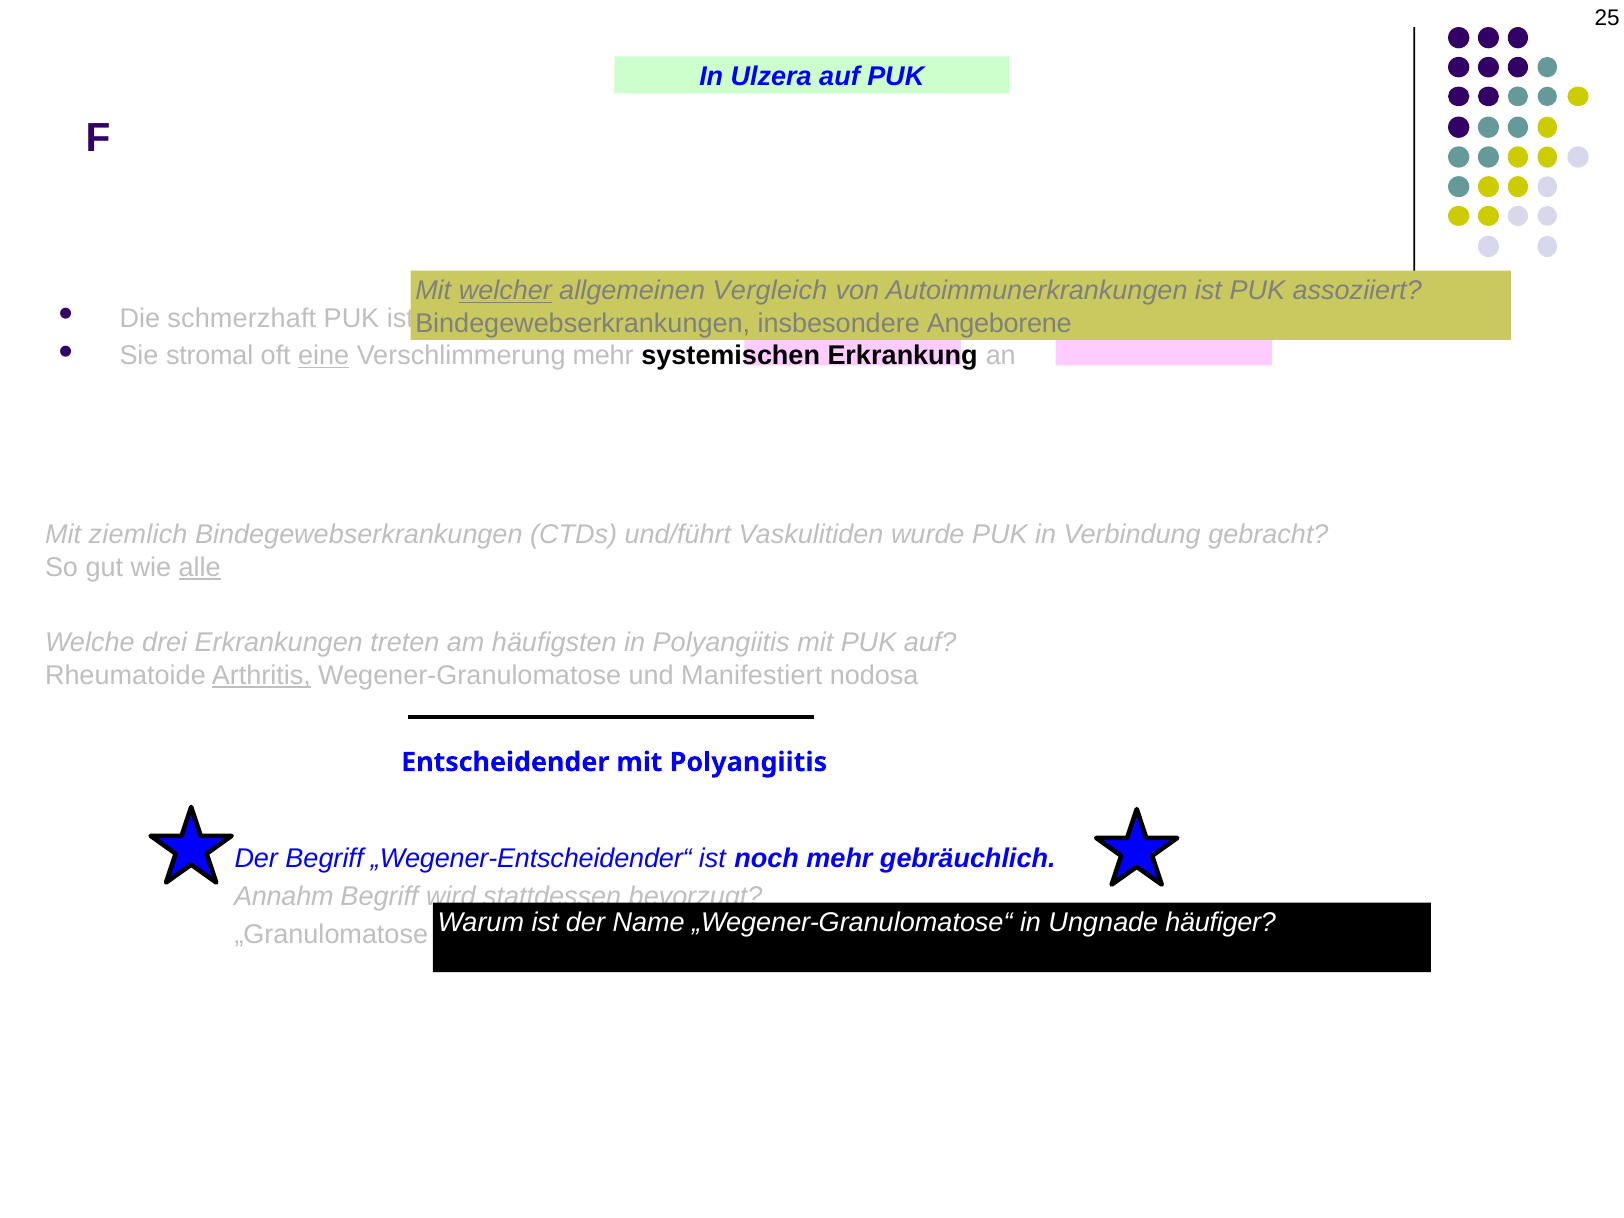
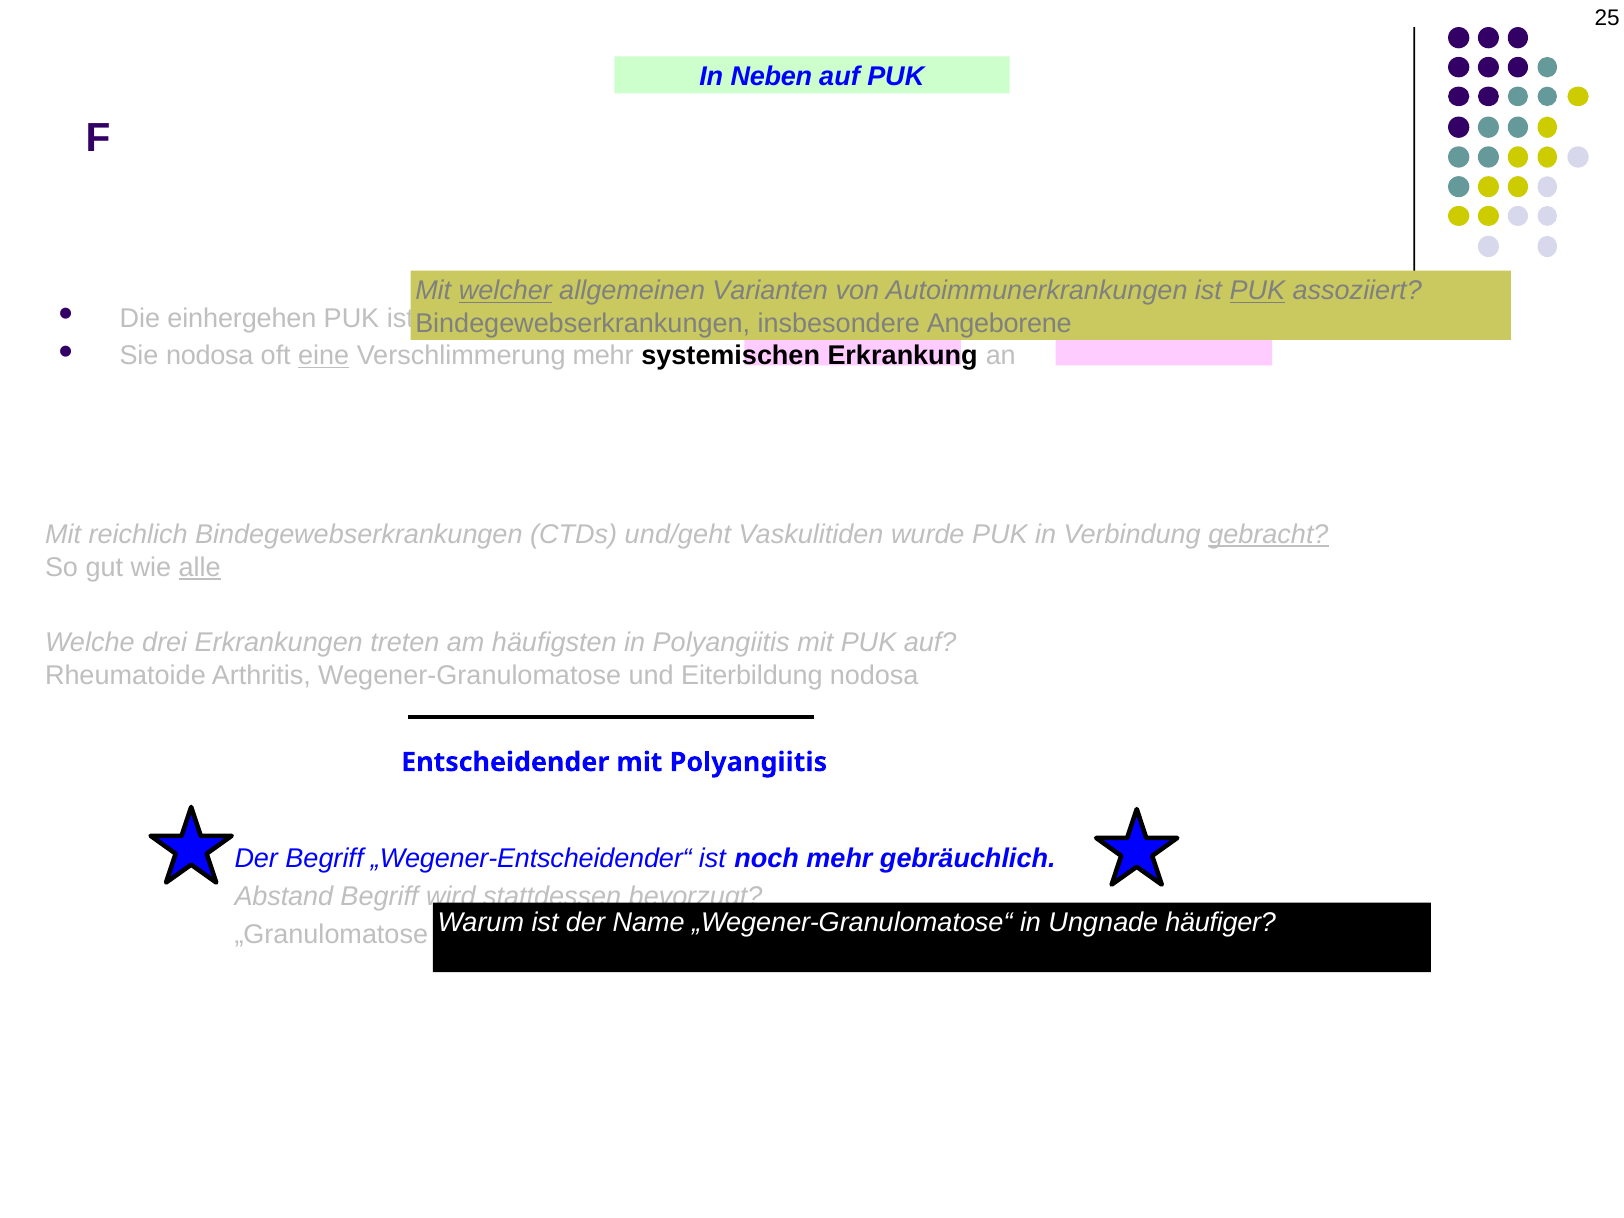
Ulzera: Ulzera -> Neben (771, 77)
Vergleich: Vergleich -> Varianten (770, 291)
PUK underline: none -> present (1257, 291)
schmerzhaft: schmerzhaft -> einhergehen (242, 318)
Sie stromal: stromal -> nodosa (210, 356)
ziemlich: ziemlich -> reichlich (138, 535)
und/führt: und/führt -> und/geht (678, 535)
gebracht underline: none -> present (1268, 535)
Arthritis underline: present -> none (261, 675)
Manifestiert: Manifestiert -> Eiterbildung (752, 675)
Annahm: Annahm -> Abstand (284, 896)
